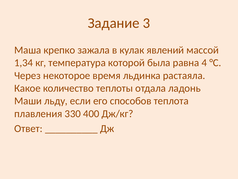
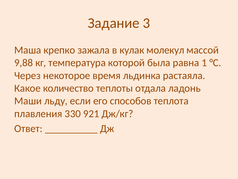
явлений: явлений -> молекул (165, 50)
1,34: 1,34 -> 9,88 (24, 63)
4: 4 -> 1 (204, 63)
400: 400 -> 921 (91, 113)
